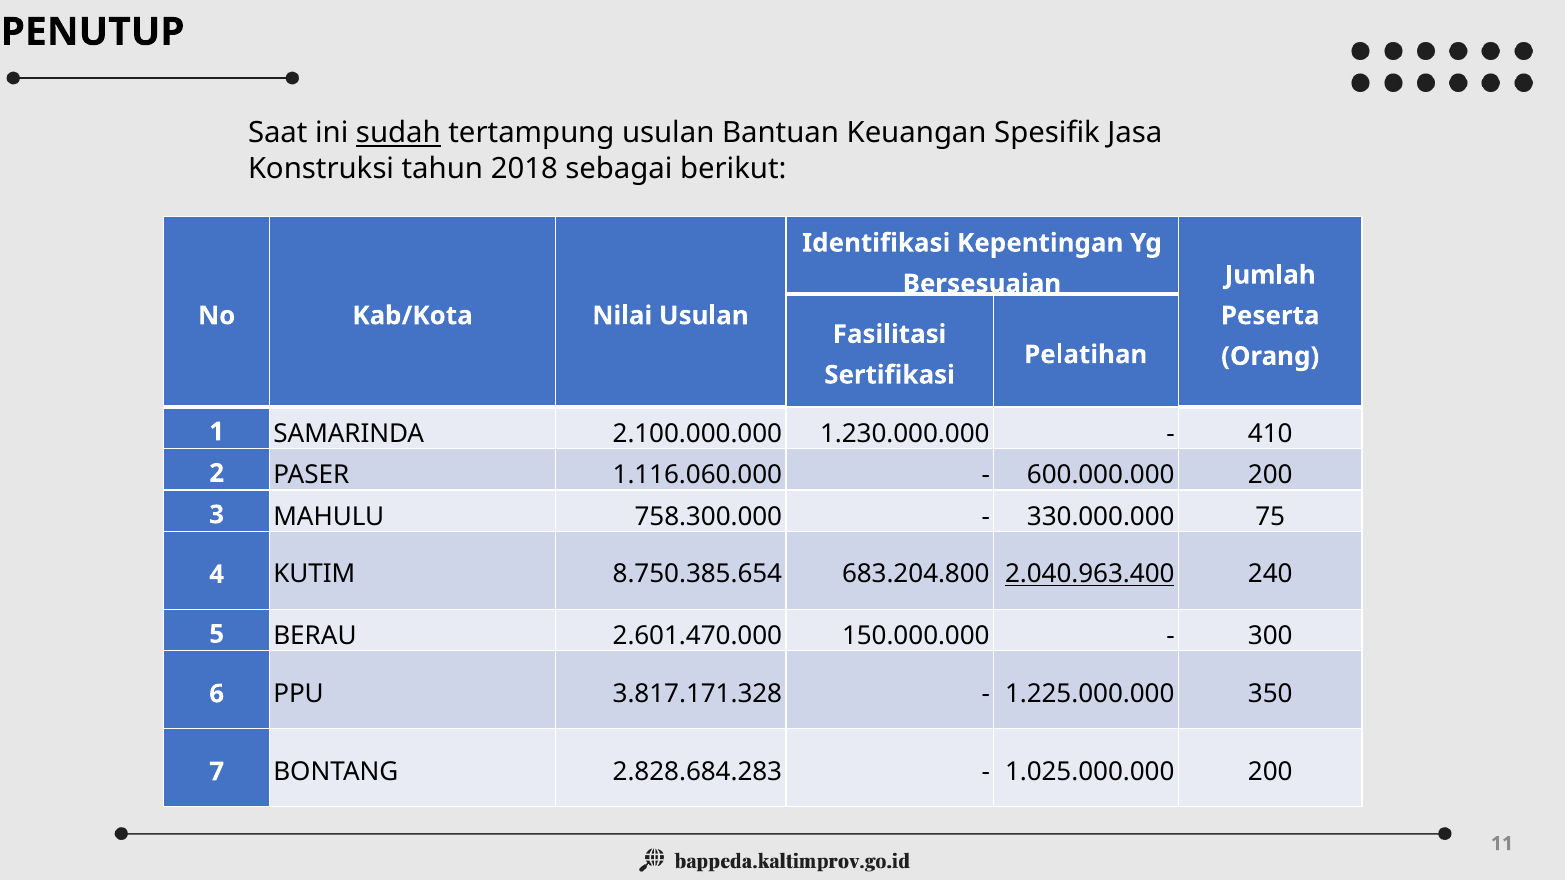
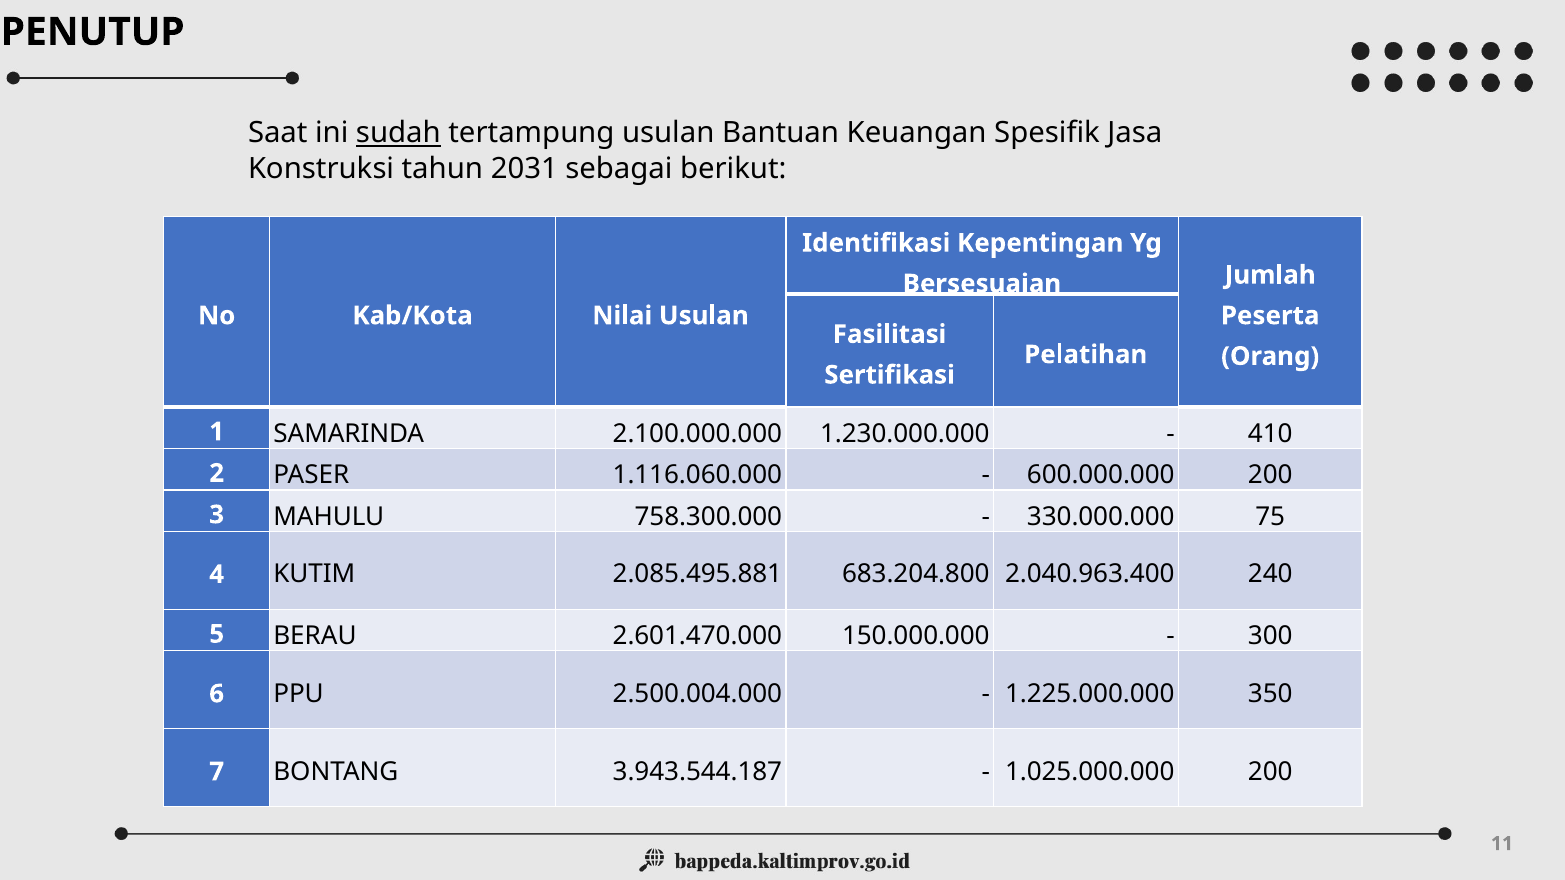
2018: 2018 -> 2031 (524, 168)
8.750.385.654: 8.750.385.654 -> 2.085.495.881 (697, 575)
2.040.963.400 underline: present -> none (1090, 575)
3.817.171.328: 3.817.171.328 -> 2.500.004.000 (697, 694)
2.828.684.283: 2.828.684.283 -> 3.943.544.187 (697, 772)
